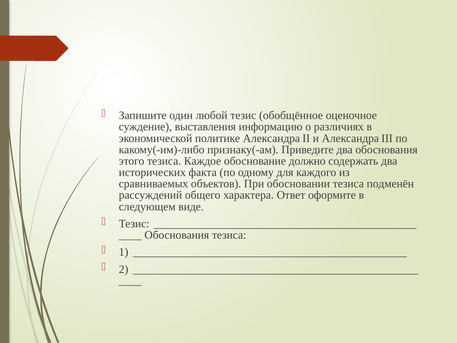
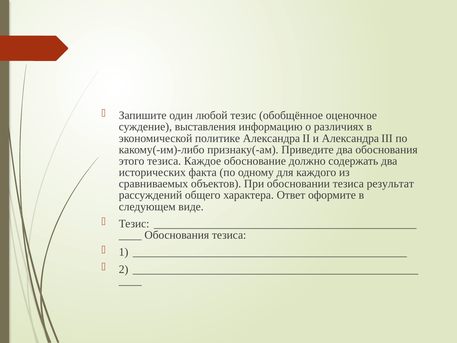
подменён: подменён -> результат (390, 184)
